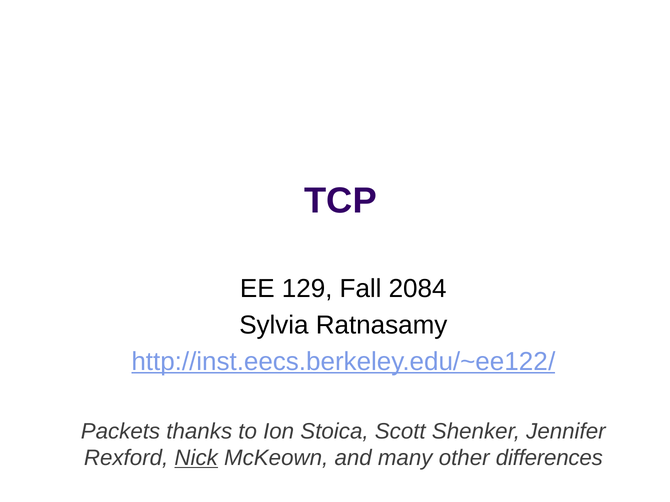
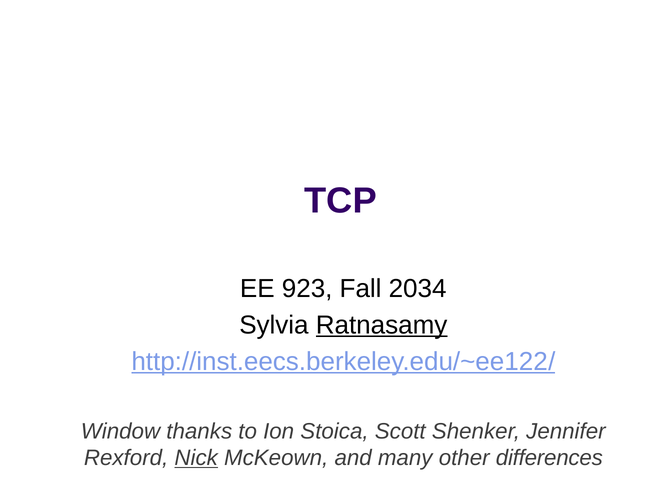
129: 129 -> 923 (307, 289)
2084: 2084 -> 2034 (418, 289)
Ratnasamy underline: none -> present (382, 325)
Packets: Packets -> Window (120, 432)
